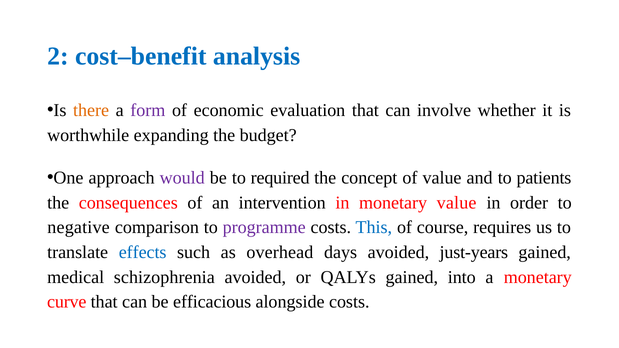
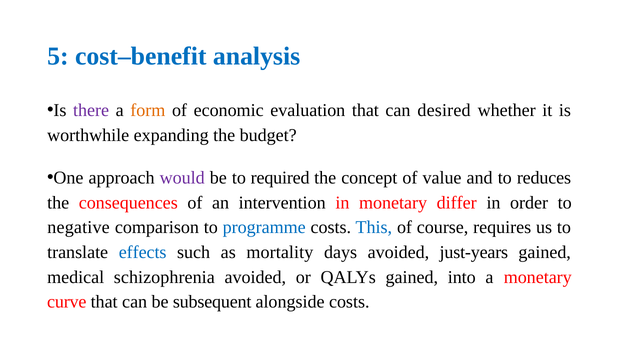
2: 2 -> 5 (58, 56)
there colour: orange -> purple (91, 110)
form colour: purple -> orange (148, 110)
involve: involve -> desired (444, 110)
patients: patients -> reduces (544, 178)
monetary value: value -> differ (457, 203)
programme colour: purple -> blue (264, 228)
overhead: overhead -> mortality (280, 252)
efficacious: efficacious -> subsequent (212, 302)
